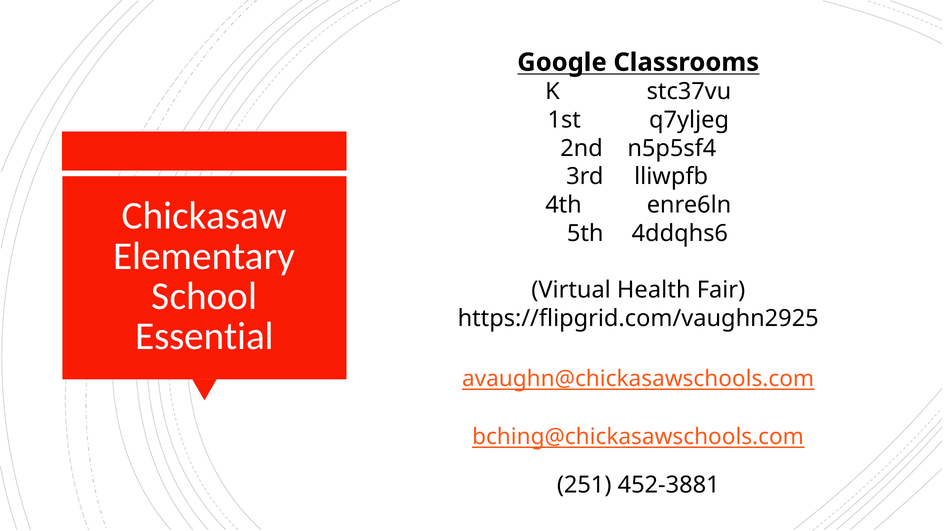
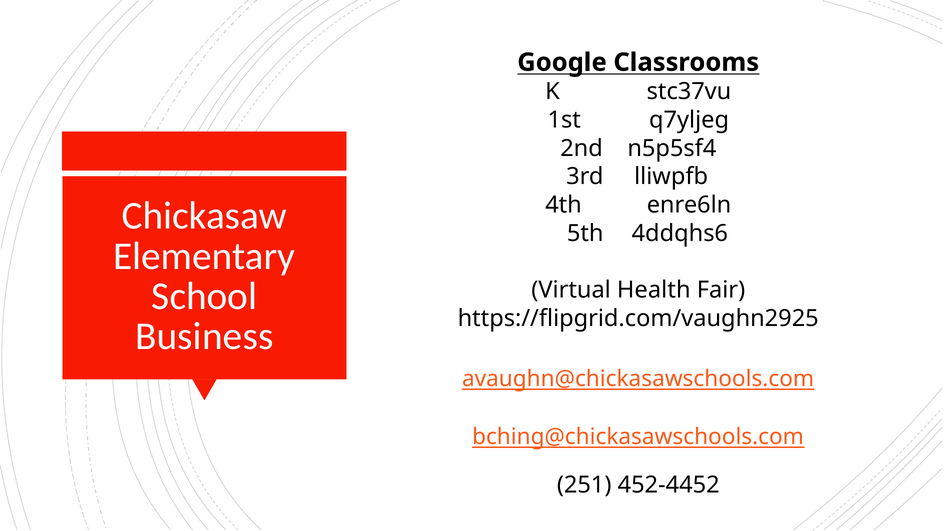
Essential: Essential -> Business (204, 336)
452-3881: 452-3881 -> 452-4452 (669, 485)
